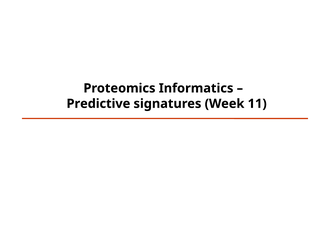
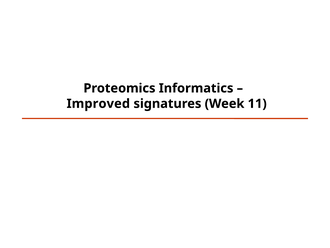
Predictive: Predictive -> Improved (98, 103)
